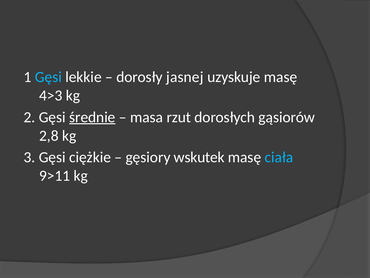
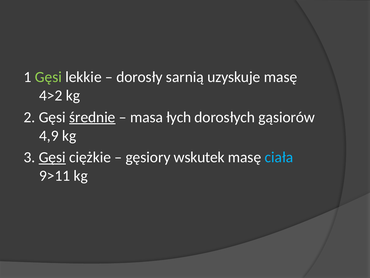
Gęsi colour: light blue -> light green (48, 77)
jasnej: jasnej -> sarnią (185, 77)
4>3: 4>3 -> 4>2 (51, 95)
rzut: rzut -> łych (179, 117)
2,8: 2,8 -> 4,9 (49, 135)
Gęsi underline: none -> present (52, 157)
